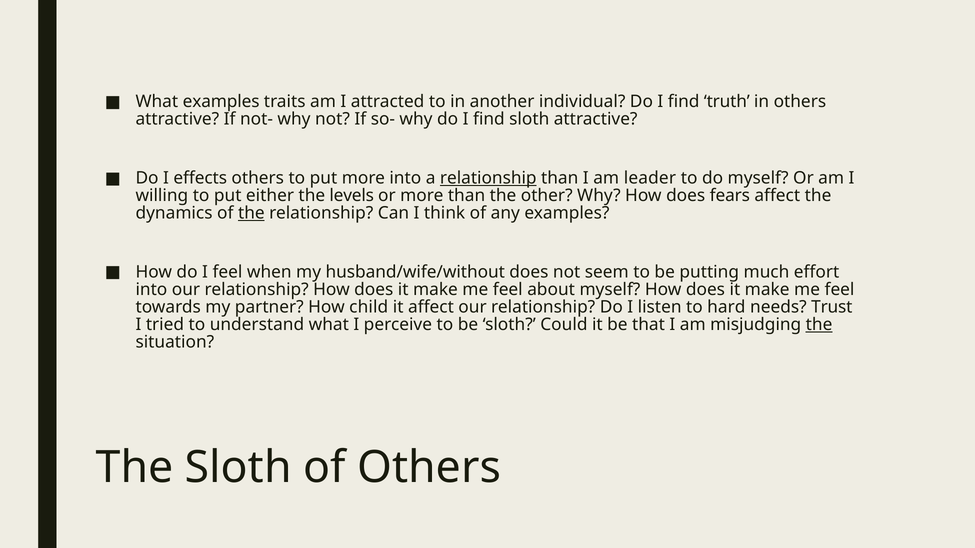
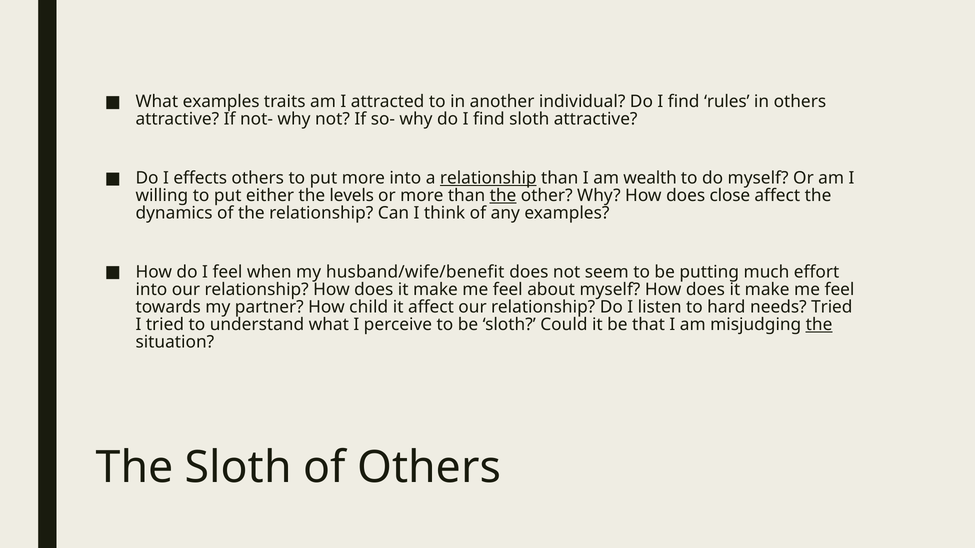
truth: truth -> rules (727, 102)
leader: leader -> wealth (650, 178)
the underline: none -> present (503, 196)
fears: fears -> close (730, 196)
the underline: present -> none (251, 213)
husband/wife/without: husband/wife/without -> husband/wife/benefit (415, 272)
needs Trust: Trust -> Tried (832, 307)
